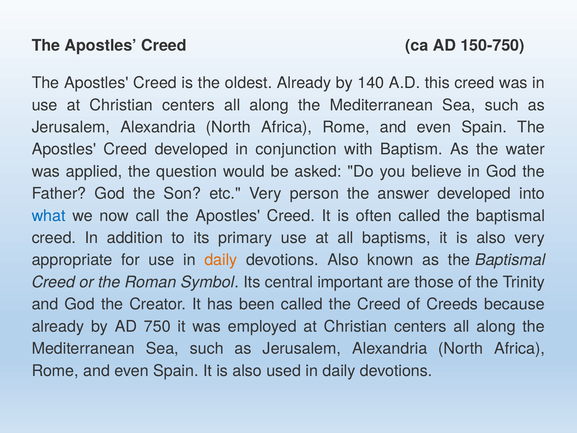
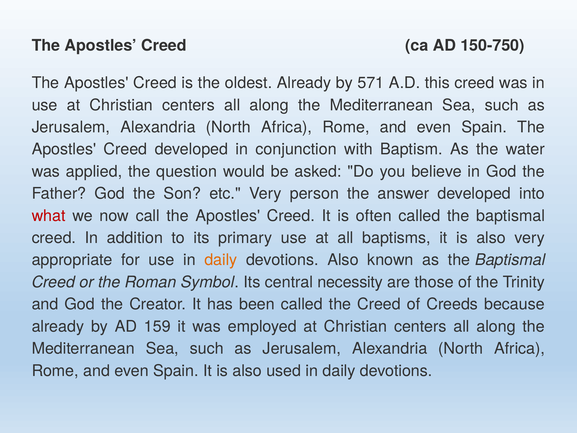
140: 140 -> 571 (371, 83)
what colour: blue -> red (49, 216)
important: important -> necessity (350, 282)
750: 750 -> 159 (157, 326)
